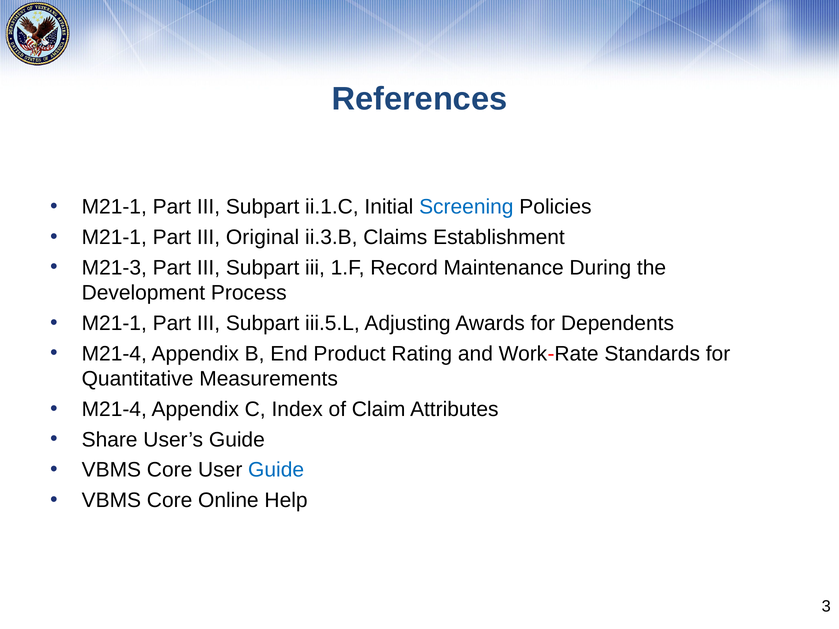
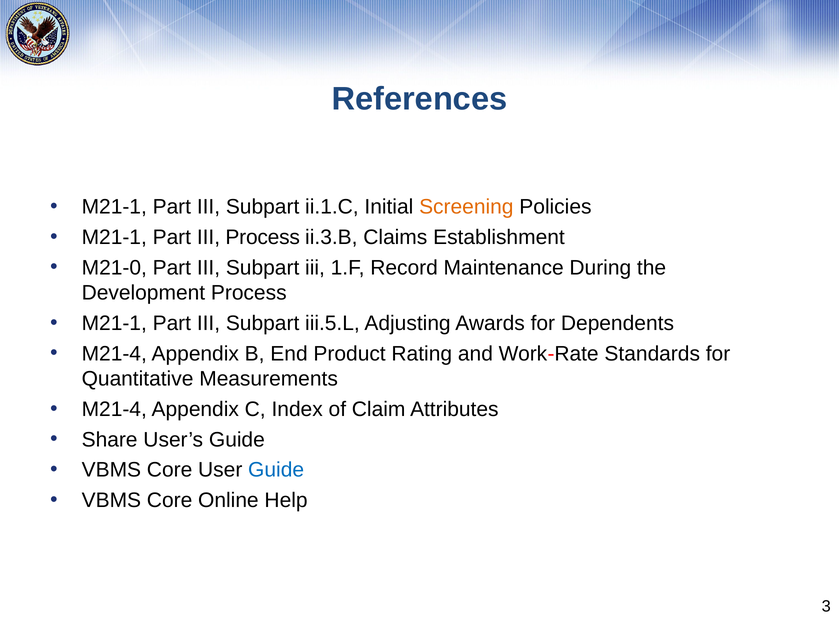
Screening colour: blue -> orange (466, 207)
III Original: Original -> Process (263, 237)
M21-3: M21-3 -> M21-0 (114, 268)
